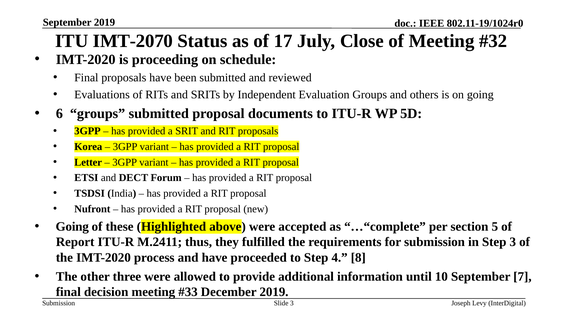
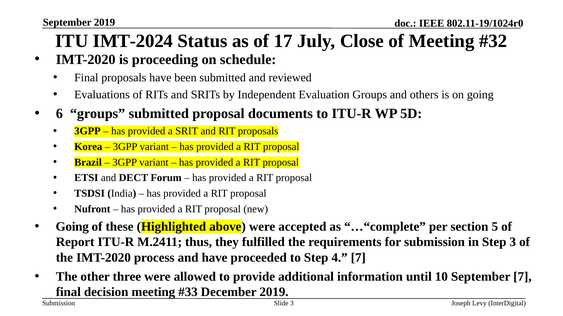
IMT-2070: IMT-2070 -> IMT-2024 (133, 41)
Letter: Letter -> Brazil (88, 163)
4 8: 8 -> 7 (358, 258)
